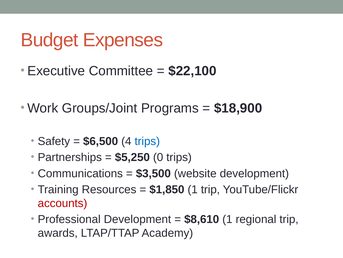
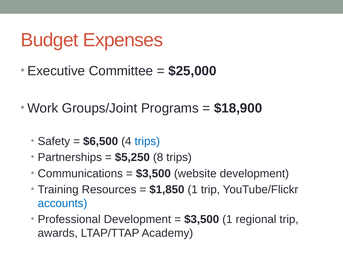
$22,100: $22,100 -> $25,000 (192, 71)
0: 0 -> 8 (158, 157)
accounts colour: red -> blue (63, 203)
$8,610: $8,610 -> $3,500 (202, 219)
